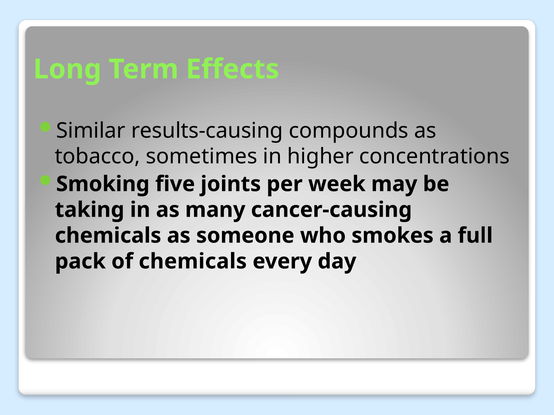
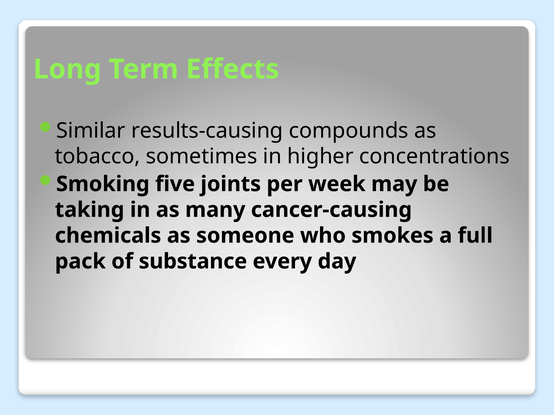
of chemicals: chemicals -> substance (193, 262)
